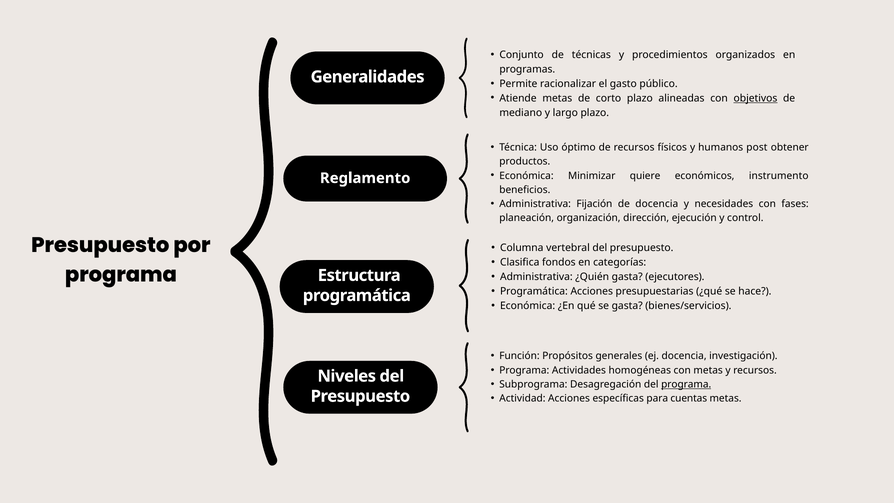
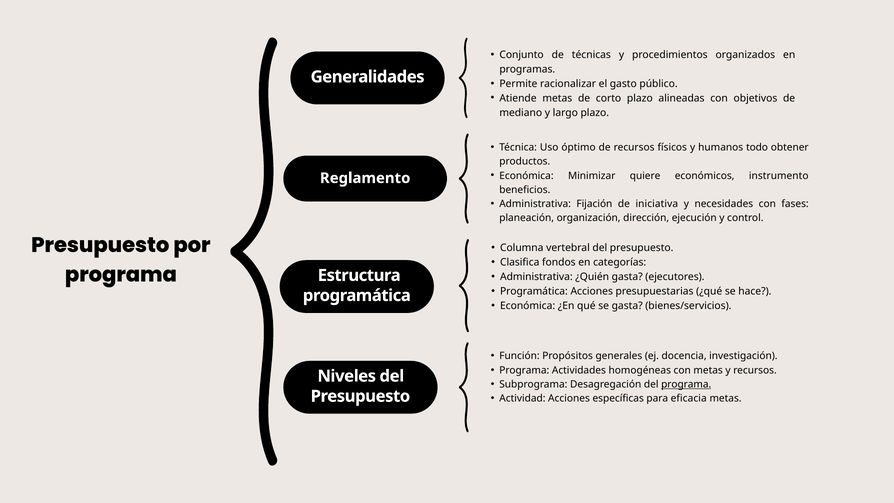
objetivos underline: present -> none (755, 98)
post: post -> todo (757, 147)
de docencia: docencia -> iniciativa (657, 204)
cuentas: cuentas -> eficacia (689, 398)
